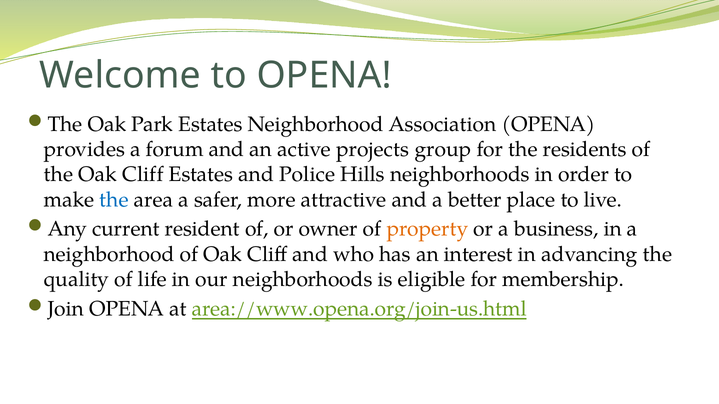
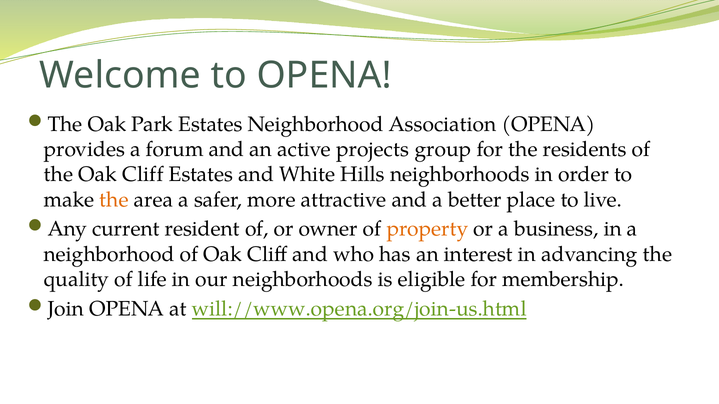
Police: Police -> White (307, 175)
the colour: blue -> orange (114, 200)
area://www.opena.org/join-us.html: area://www.opena.org/join-us.html -> will://www.opena.org/join-us.html (359, 309)
